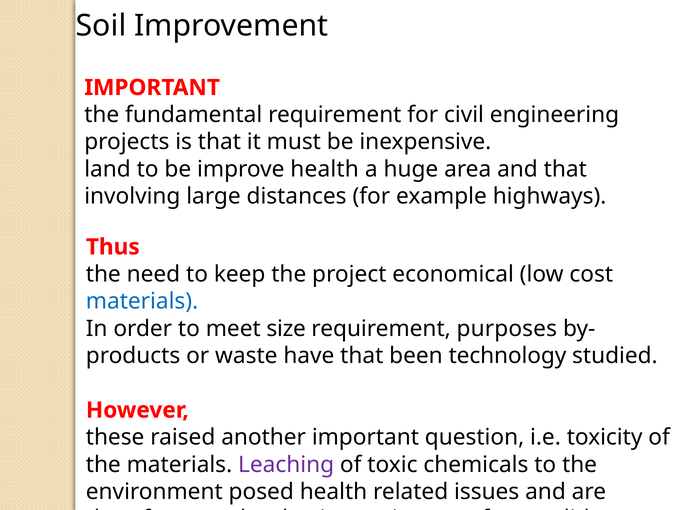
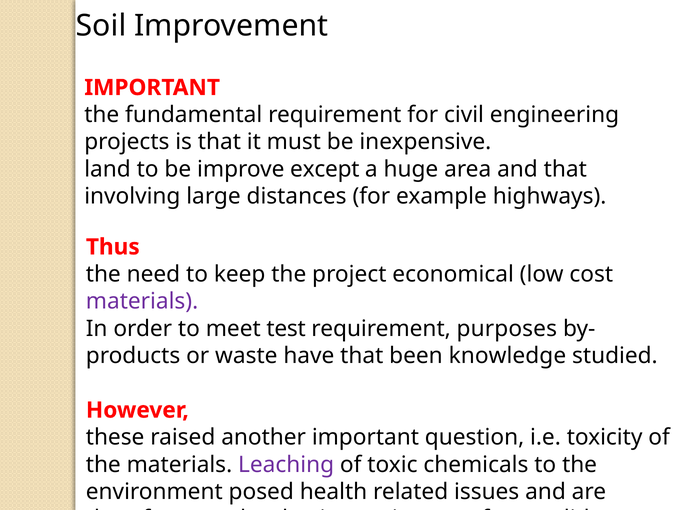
improve health: health -> except (325, 169)
materials colour: blue -> purple (142, 301)
size: size -> test (286, 329)
technology: technology -> knowledge (507, 356)
